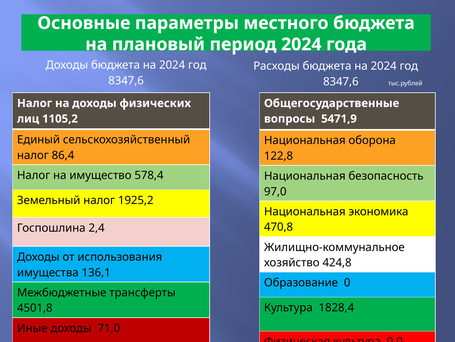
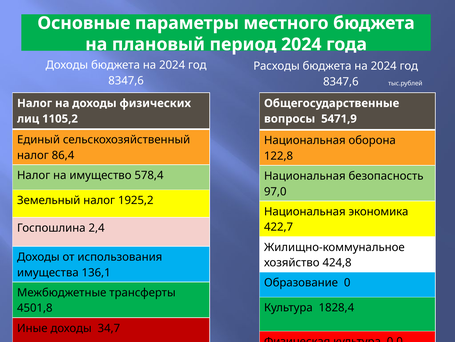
470,8: 470,8 -> 422,7 (279, 227)
71,0: 71,0 -> 34,7 (109, 328)
